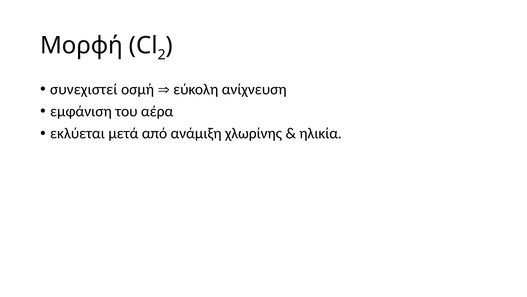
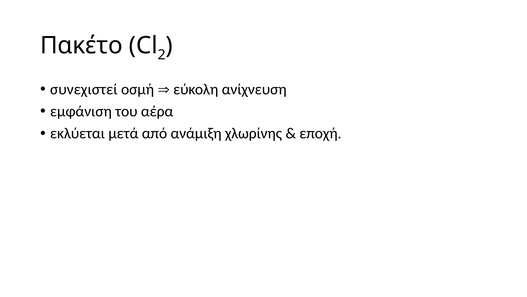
Μορφή: Μορφή -> Πακέτο (81, 45)
ηλικία: ηλικία -> εποχή (320, 133)
